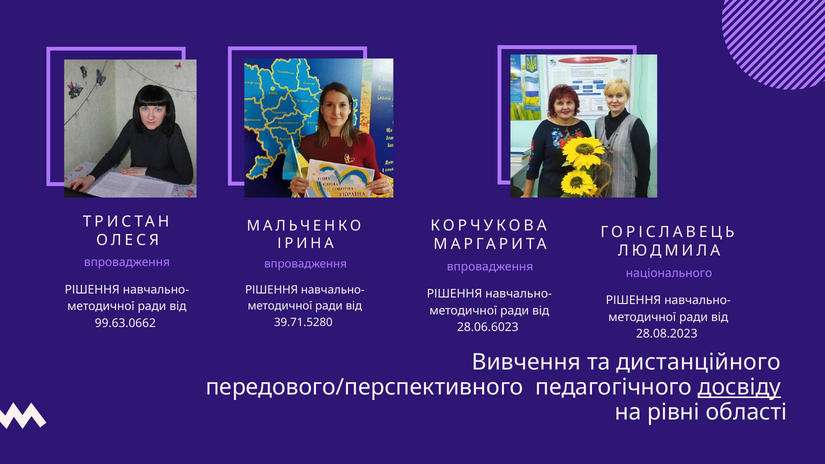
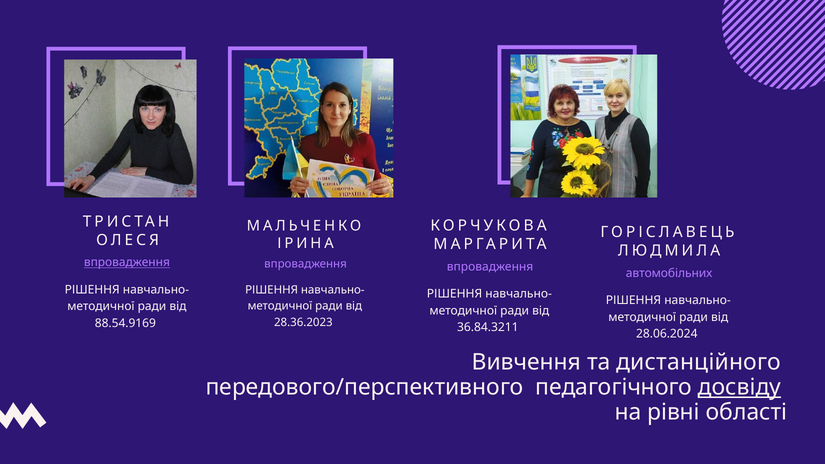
впровадження underline: none -> present (127, 263)
національного: національного -> автомобільних (669, 273)
39.71.5280: 39.71.5280 -> 28.36.2023 (303, 322)
99.63.0662: 99.63.0662 -> 88.54.9169 (125, 323)
28.06.6023: 28.06.6023 -> 36.84.3211 (488, 328)
28.08.2023: 28.08.2023 -> 28.06.2024 (667, 334)
